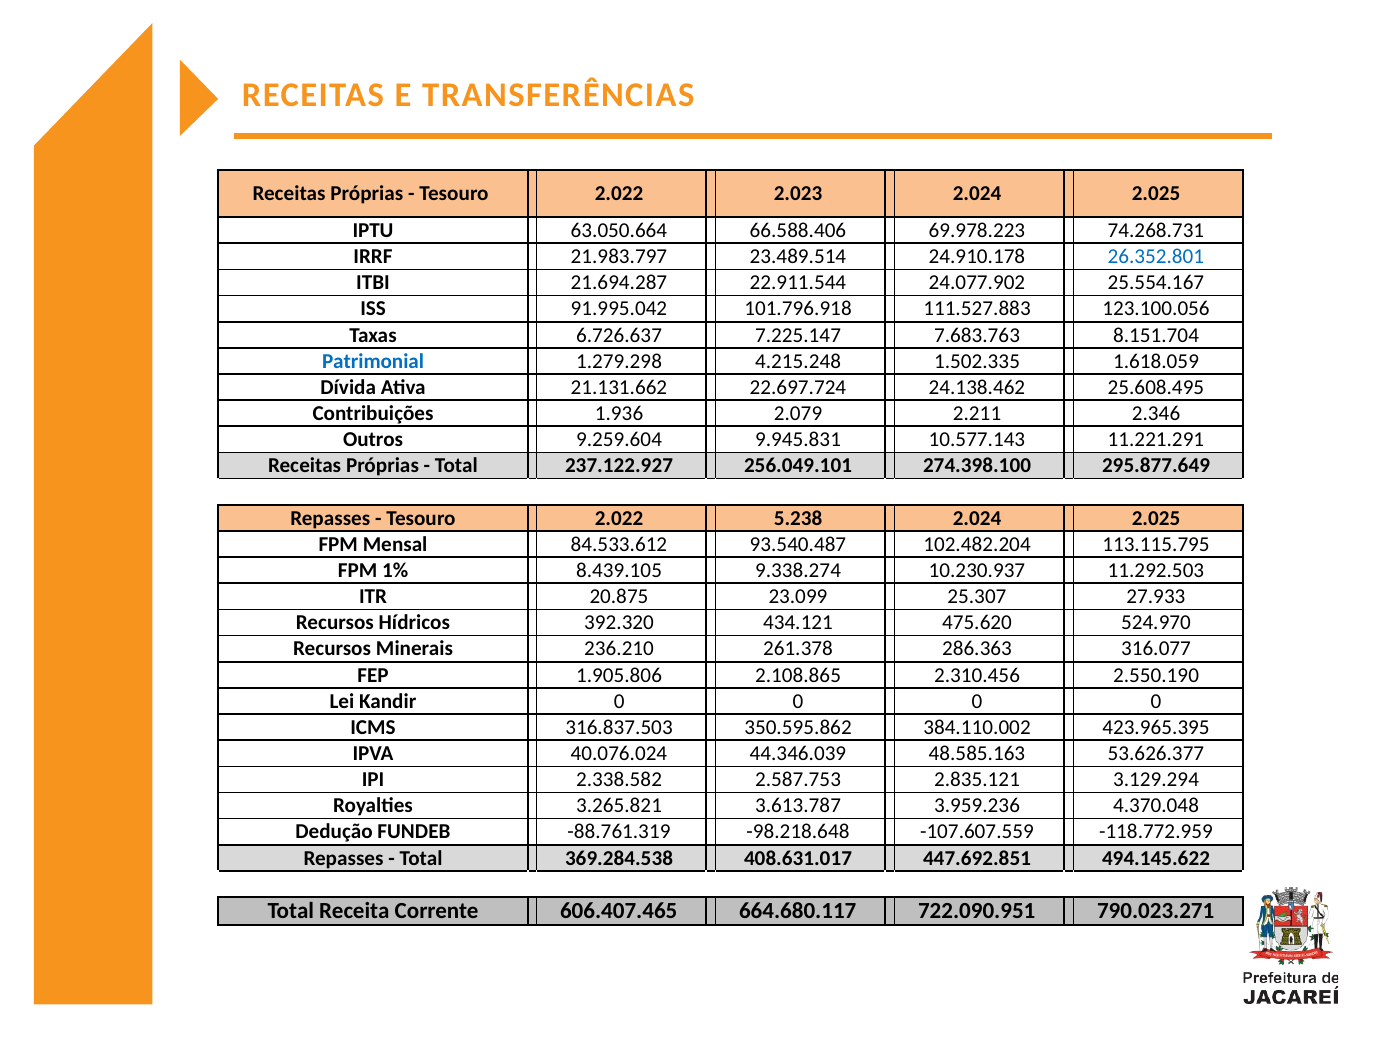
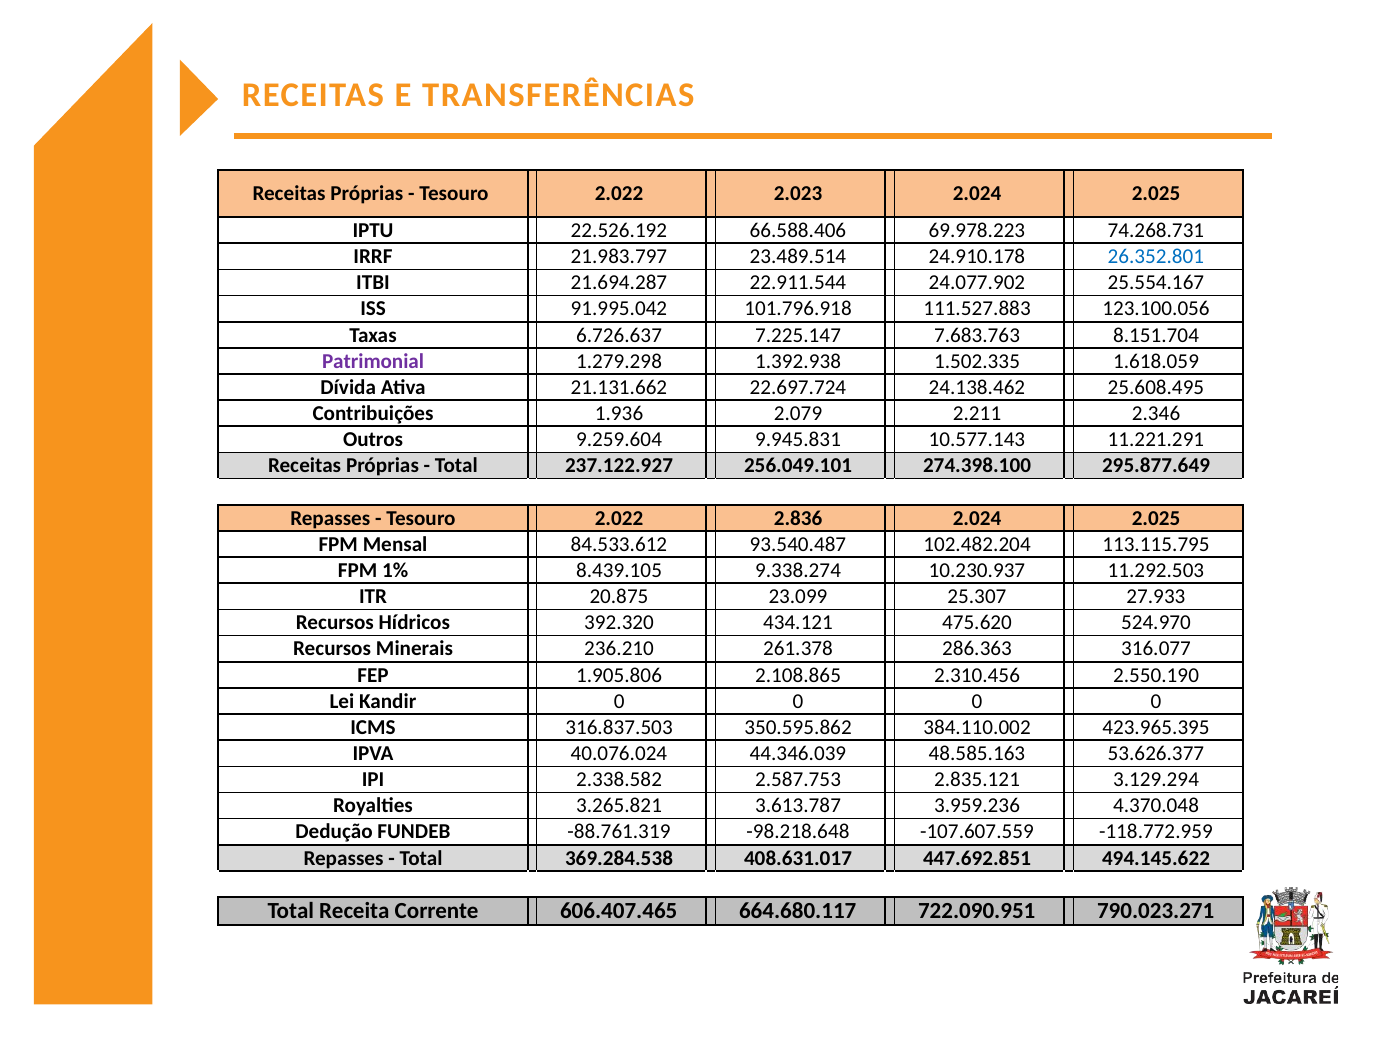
63.050.664: 63.050.664 -> 22.526.192 (619, 230)
Patrimonial colour: blue -> purple (373, 361)
4.215.248: 4.215.248 -> 1.392.938 (798, 361)
5.238: 5.238 -> 2.836 (798, 518)
